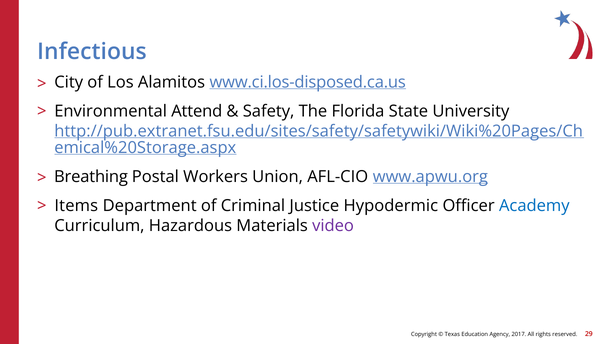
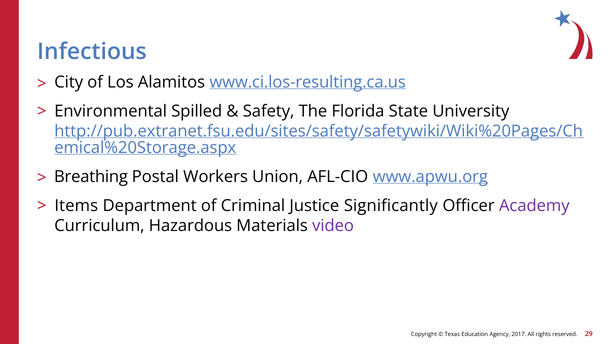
www.ci.los-disposed.ca.us: www.ci.los-disposed.ca.us -> www.ci.los-resulting.ca.us (308, 82)
Attend: Attend -> Spilled (197, 111)
Hypodermic: Hypodermic -> Significantly (391, 206)
Academy colour: blue -> purple (534, 206)
